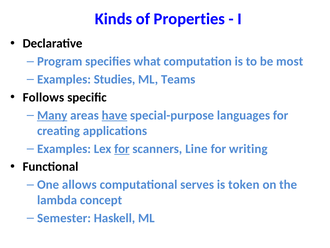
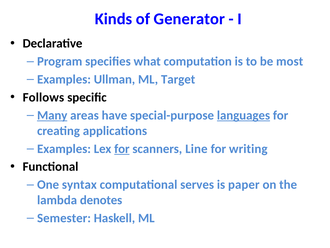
Properties: Properties -> Generator (189, 19)
Studies: Studies -> Ullman (114, 79)
Teams: Teams -> Target (178, 79)
have underline: present -> none (114, 115)
languages underline: none -> present (243, 115)
allows: allows -> syntax (79, 184)
token: token -> paper (244, 184)
concept: concept -> denotes (101, 200)
